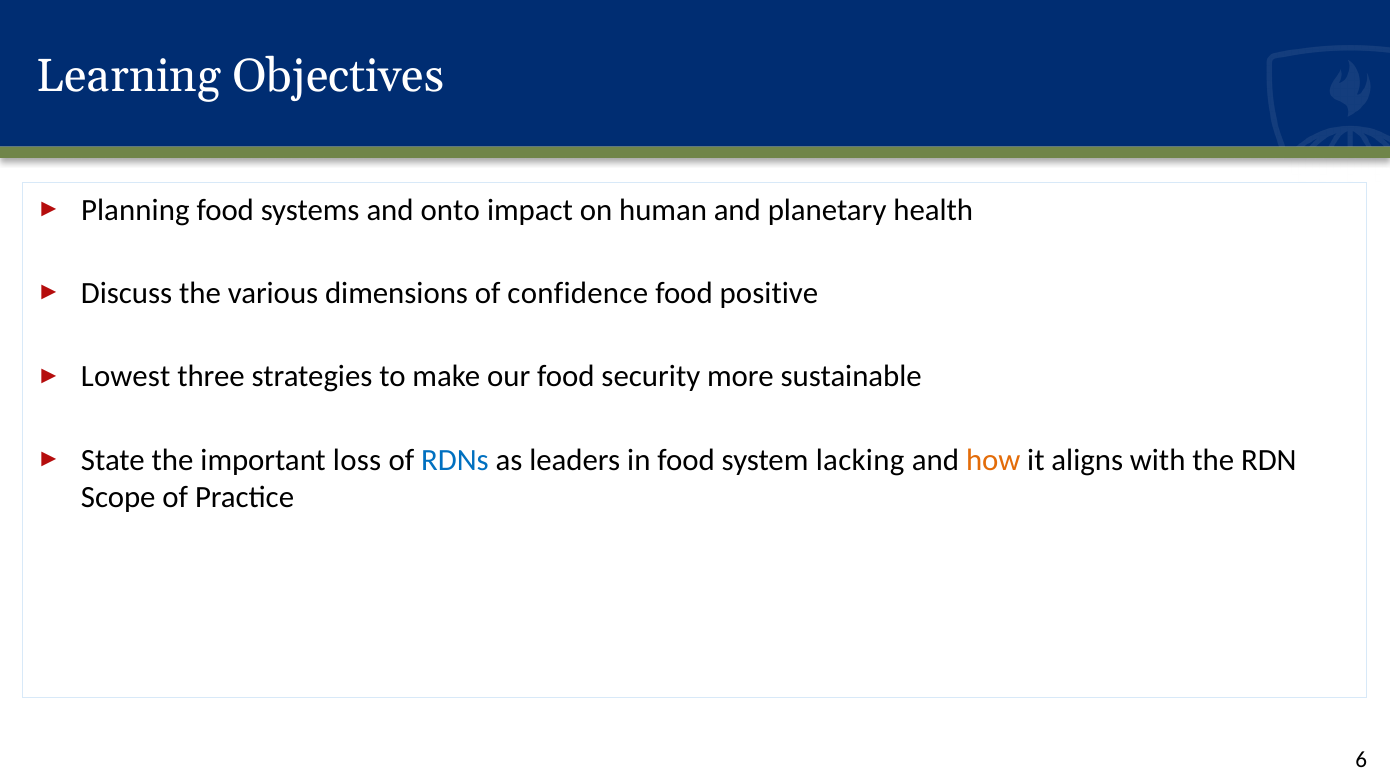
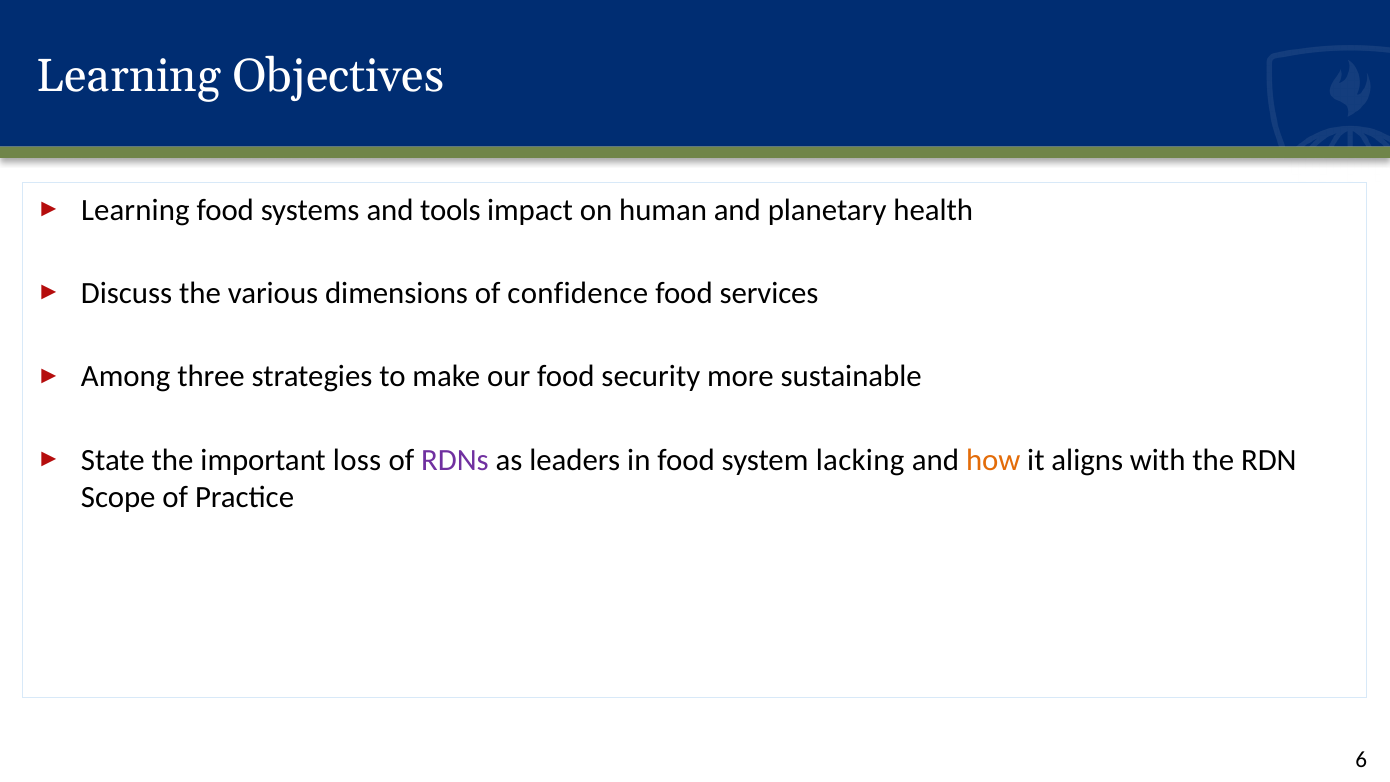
Planning: Planning -> Learning (135, 210)
onto: onto -> tools (450, 210)
positive: positive -> services (769, 293)
Lowest: Lowest -> Among (126, 377)
RDNs colour: blue -> purple (455, 460)
